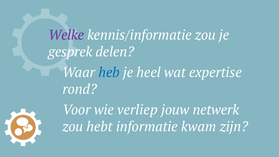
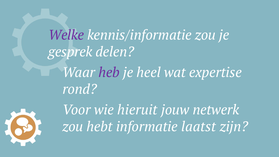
heb colour: blue -> purple (109, 72)
verliep: verliep -> hieruit (137, 110)
kwam: kwam -> laatst (199, 127)
